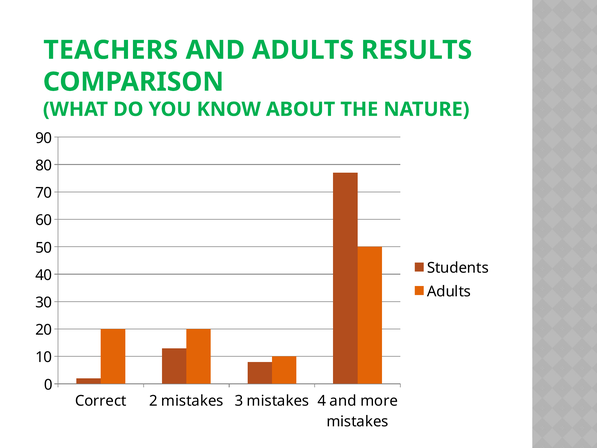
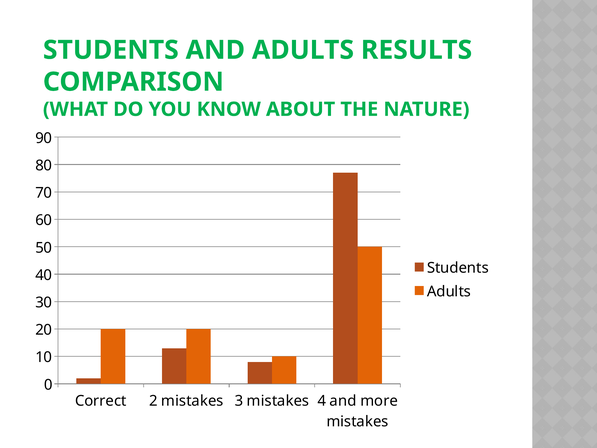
TEACHERS: TEACHERS -> STUDENTS (111, 50)
